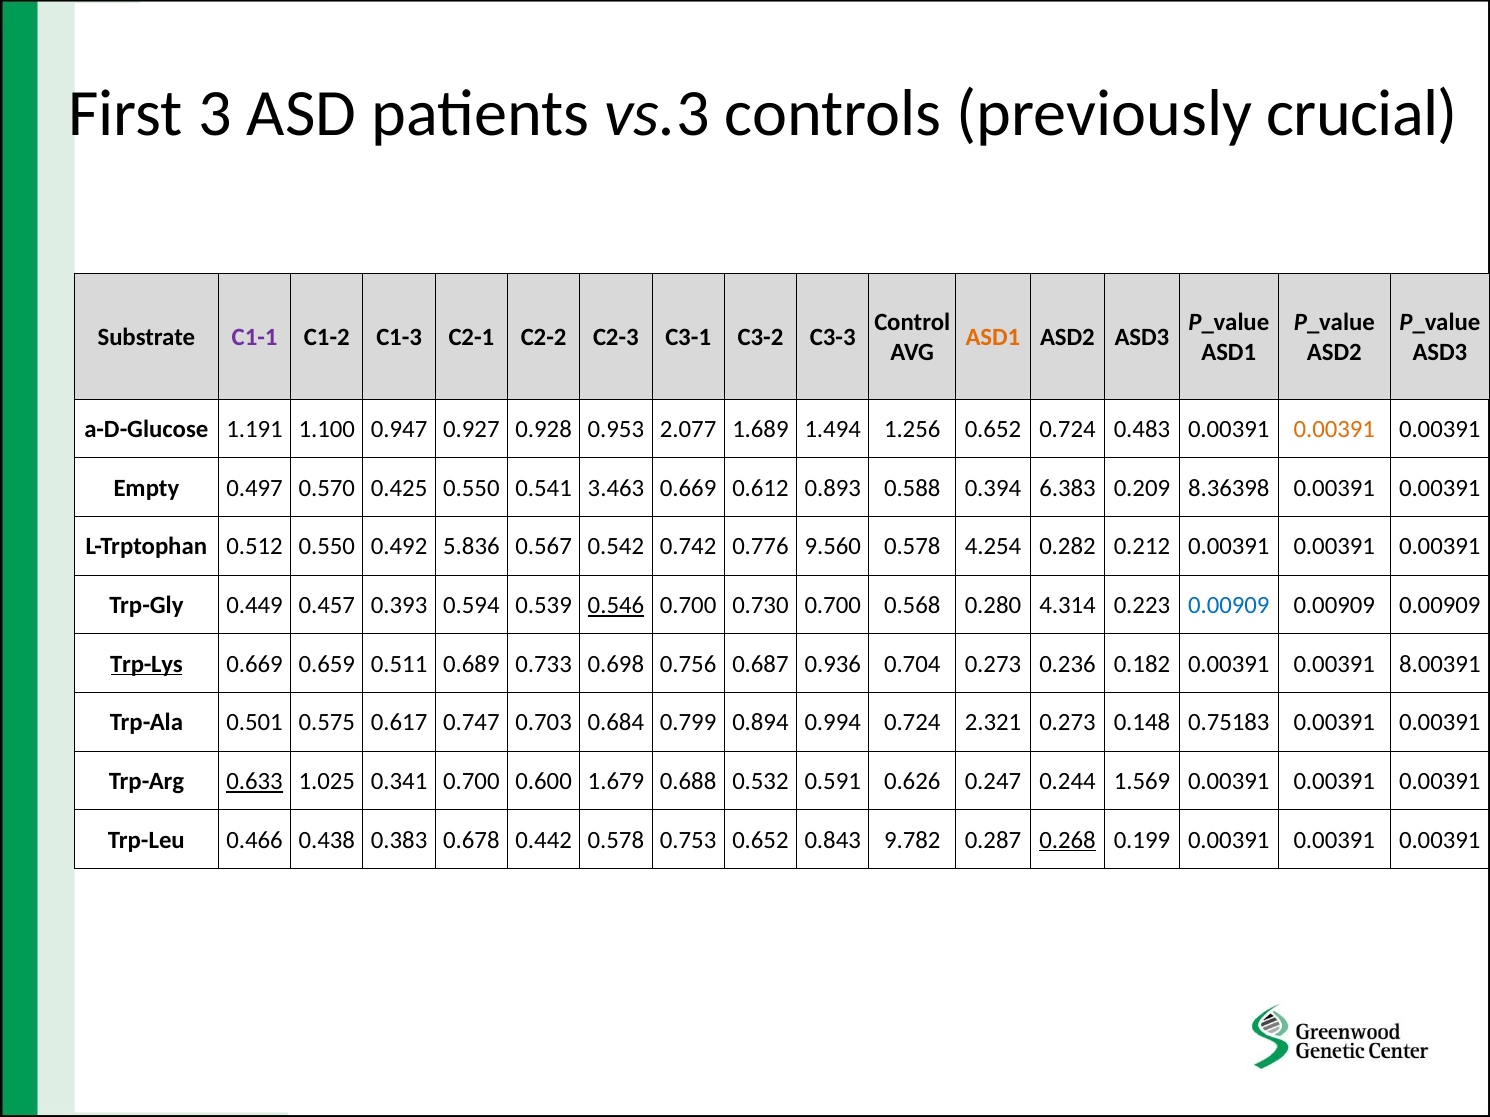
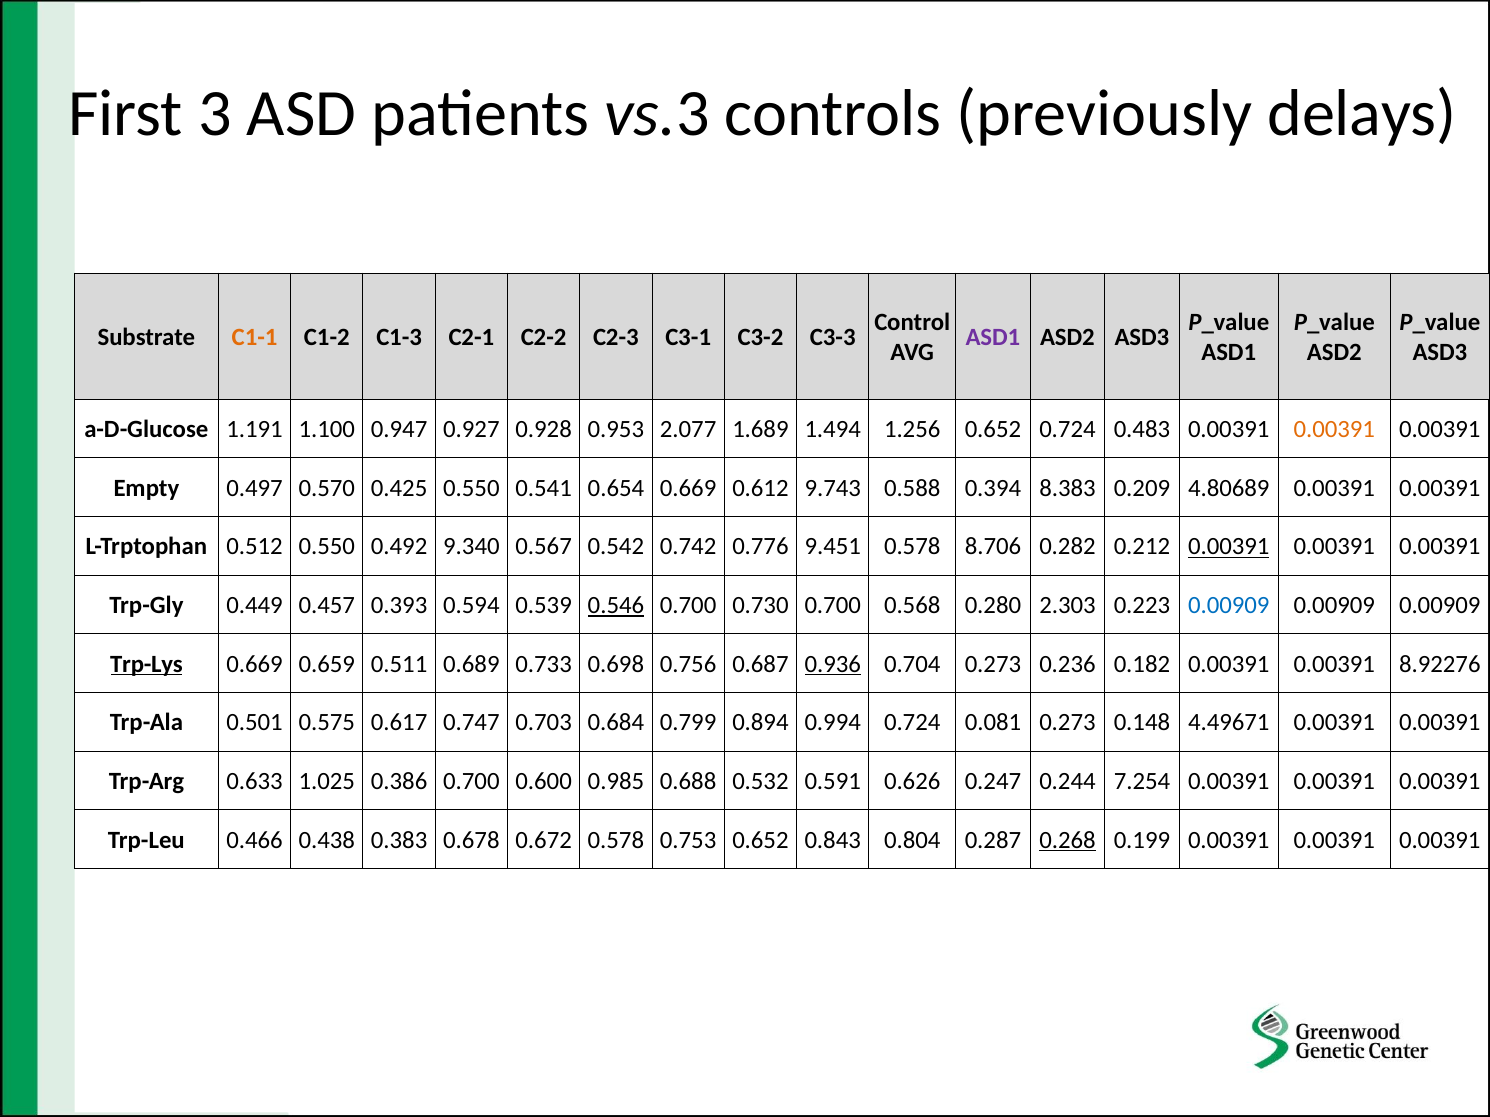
crucial: crucial -> delays (1362, 114)
C1-1 colour: purple -> orange (255, 337)
ASD1 colour: orange -> purple (993, 337)
3.463: 3.463 -> 0.654 (616, 488)
0.893: 0.893 -> 9.743 (833, 488)
6.383: 6.383 -> 8.383 (1068, 488)
8.36398: 8.36398 -> 4.80689 (1229, 488)
5.836: 5.836 -> 9.340 (471, 547)
9.560: 9.560 -> 9.451 (833, 547)
4.254: 4.254 -> 8.706 (993, 547)
0.00391 underline: none -> present (1229, 547)
4.314: 4.314 -> 2.303 (1068, 606)
0.936 underline: none -> present (833, 664)
8.00391: 8.00391 -> 8.92276 (1440, 664)
2.321: 2.321 -> 0.081 (993, 723)
0.75183: 0.75183 -> 4.49671 (1229, 723)
0.633 underline: present -> none (255, 782)
0.341: 0.341 -> 0.386 (399, 782)
1.679: 1.679 -> 0.985 (616, 782)
1.569: 1.569 -> 7.254 (1142, 782)
0.442: 0.442 -> 0.672 (544, 840)
9.782: 9.782 -> 0.804 (912, 840)
